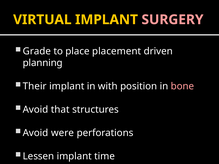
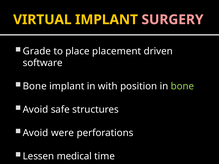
planning: planning -> software (43, 63)
Their: Their -> Bone (35, 86)
bone colour: pink -> light green (182, 86)
that: that -> safe (60, 110)
Lessen implant: implant -> medical (74, 156)
